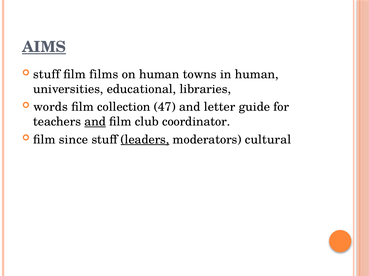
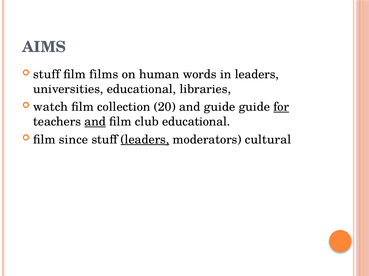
AIMS underline: present -> none (44, 47)
towns: towns -> words (200, 75)
in human: human -> leaders (257, 75)
words: words -> watch (51, 107)
47: 47 -> 20 (165, 107)
and letter: letter -> guide (220, 107)
for underline: none -> present (281, 107)
club coordinator: coordinator -> educational (196, 122)
